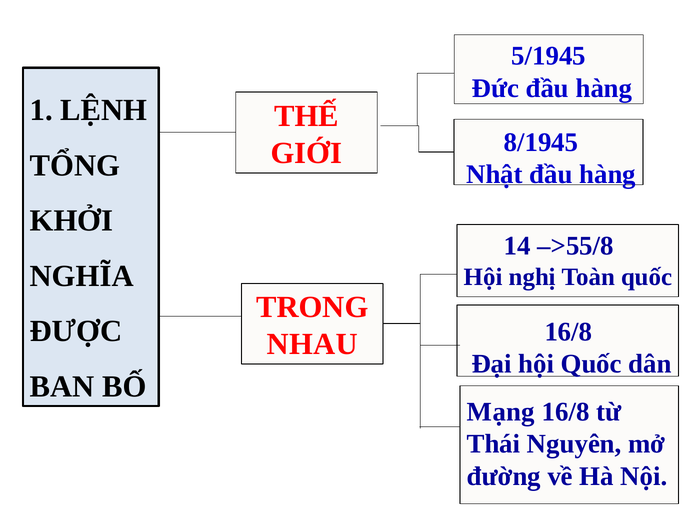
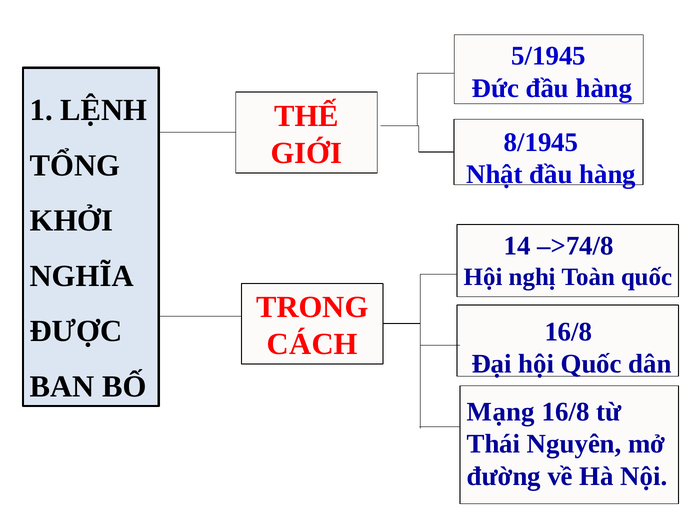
–>55/8: –>55/8 -> –>74/8 (576, 246)
NHAU: NHAU -> CÁCH (312, 344)
